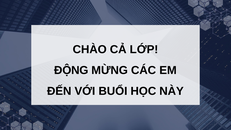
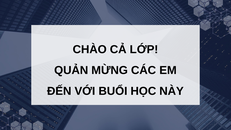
ĐỘNG: ĐỘNG -> QUẢN (71, 70)
